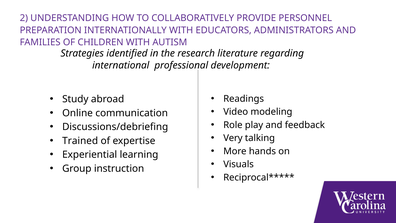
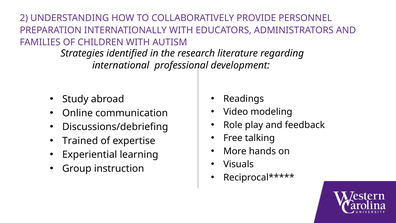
Very: Very -> Free (233, 138)
